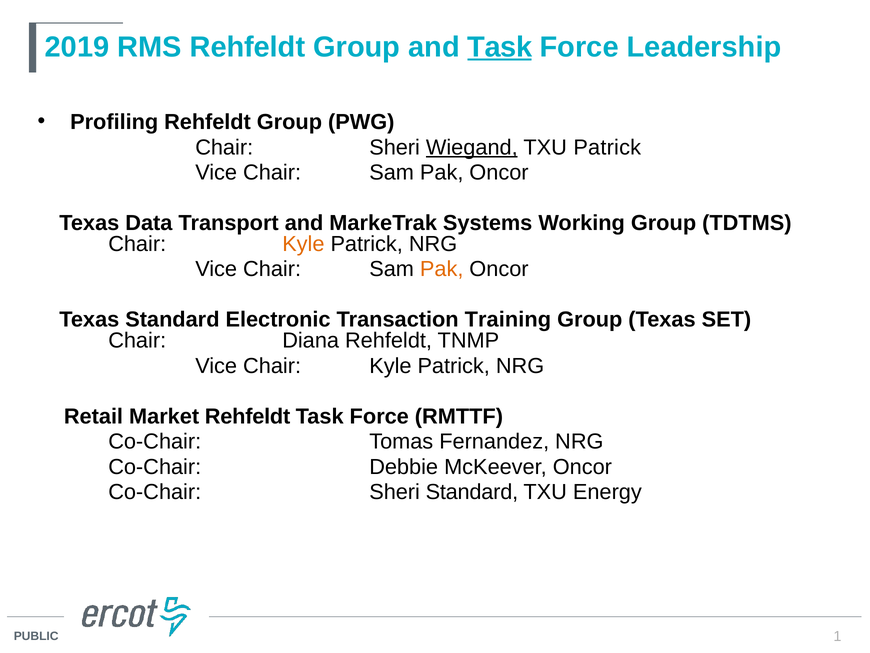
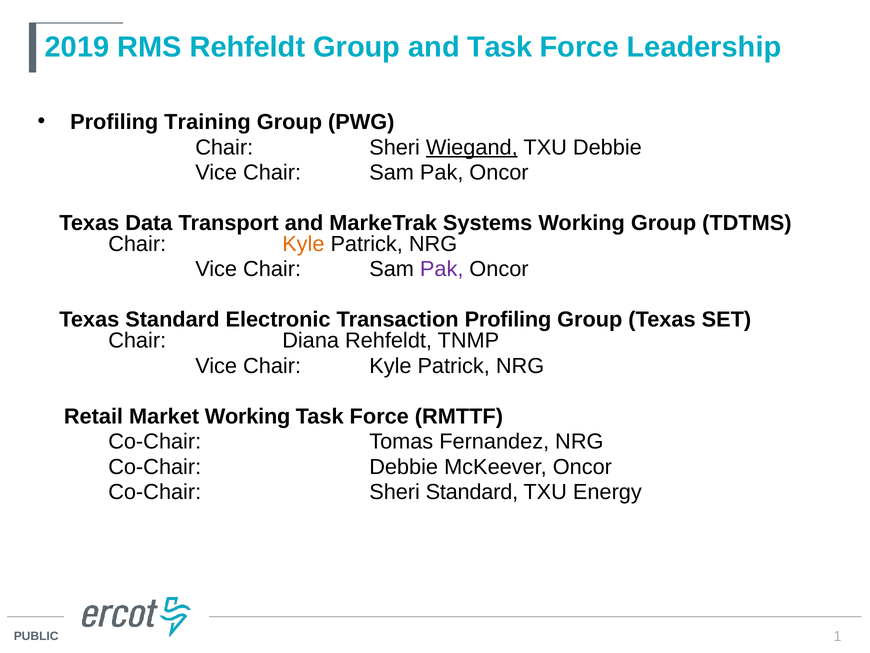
Task underline: present -> none (500, 47)
Profiling Rehfeldt: Rehfeldt -> Training (207, 122)
TXU Patrick: Patrick -> Debbie (607, 147)
Pak colour: orange -> purple (442, 269)
Transaction Training: Training -> Profiling (508, 320)
Market Rehfeldt: Rehfeldt -> Working (248, 416)
